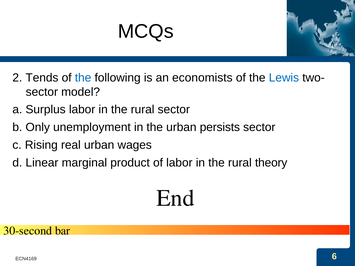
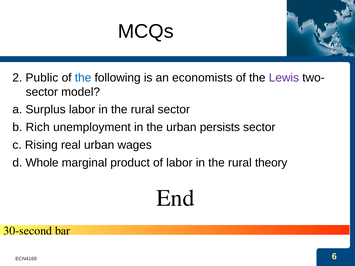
Tends: Tends -> Public (42, 78)
Lewis colour: blue -> purple (284, 78)
Only: Only -> Rich (38, 127)
Linear: Linear -> Whole (42, 163)
